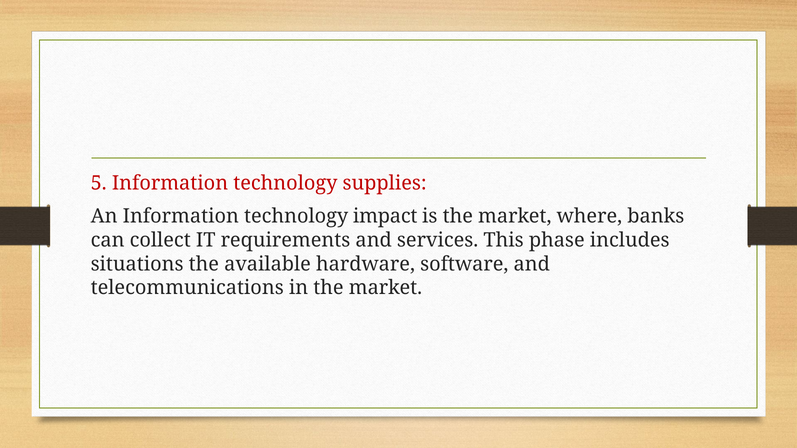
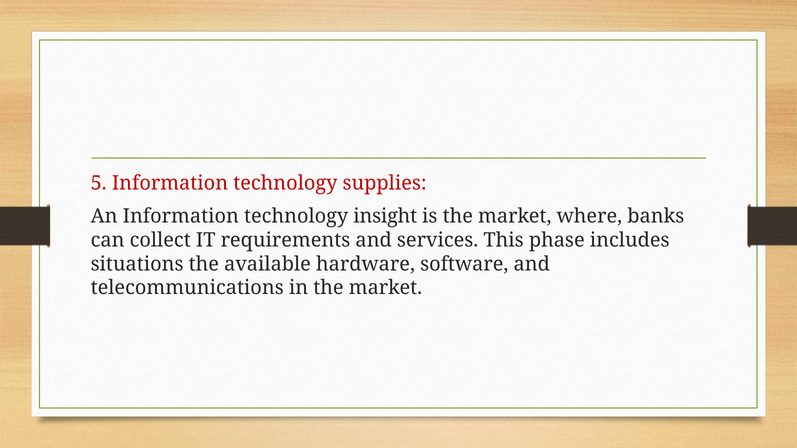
impact: impact -> insight (385, 216)
